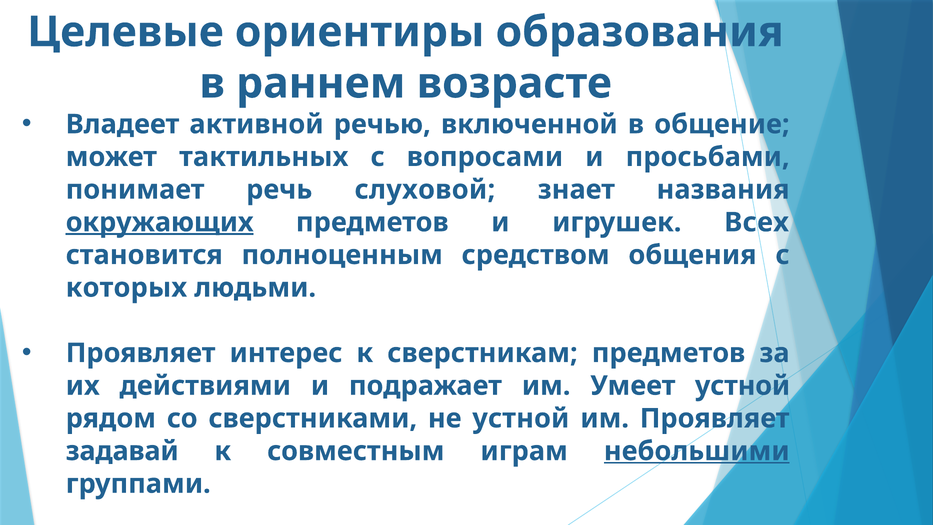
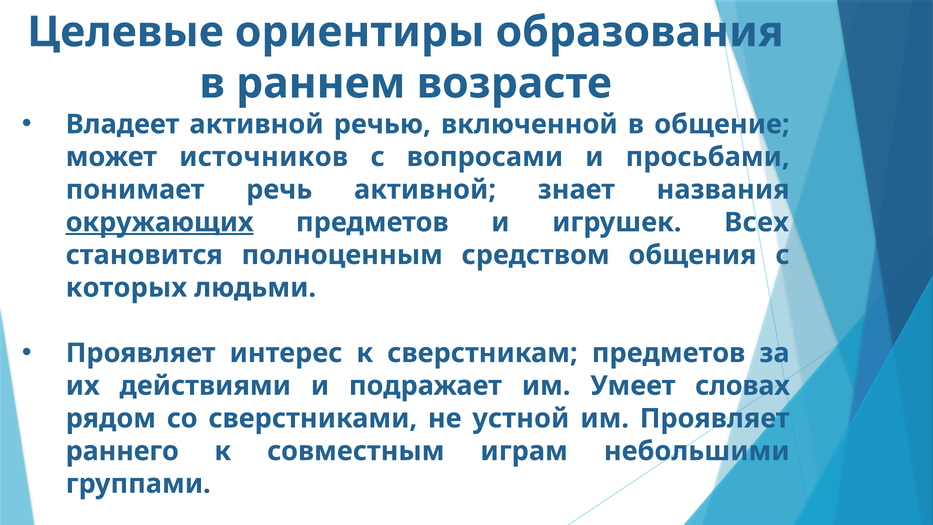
тактильных: тактильных -> источников (264, 157)
речь слуховой: слуховой -> активной (425, 190)
Умеет устной: устной -> словах (743, 386)
задавай: задавай -> раннего (122, 451)
небольшими underline: present -> none (697, 451)
